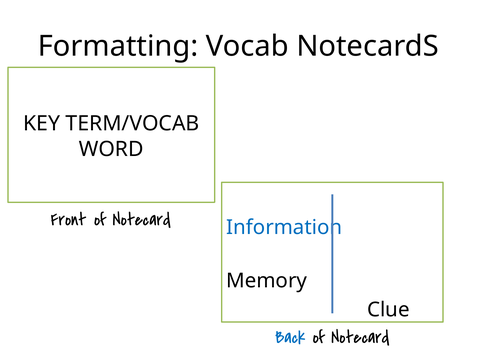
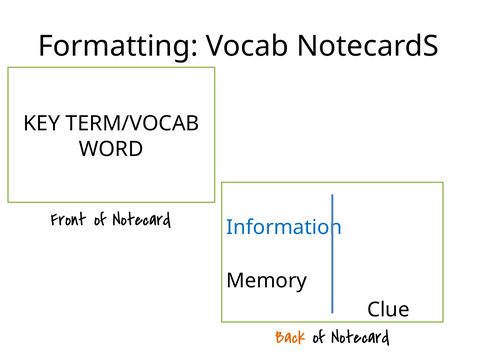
Back colour: blue -> orange (290, 338)
